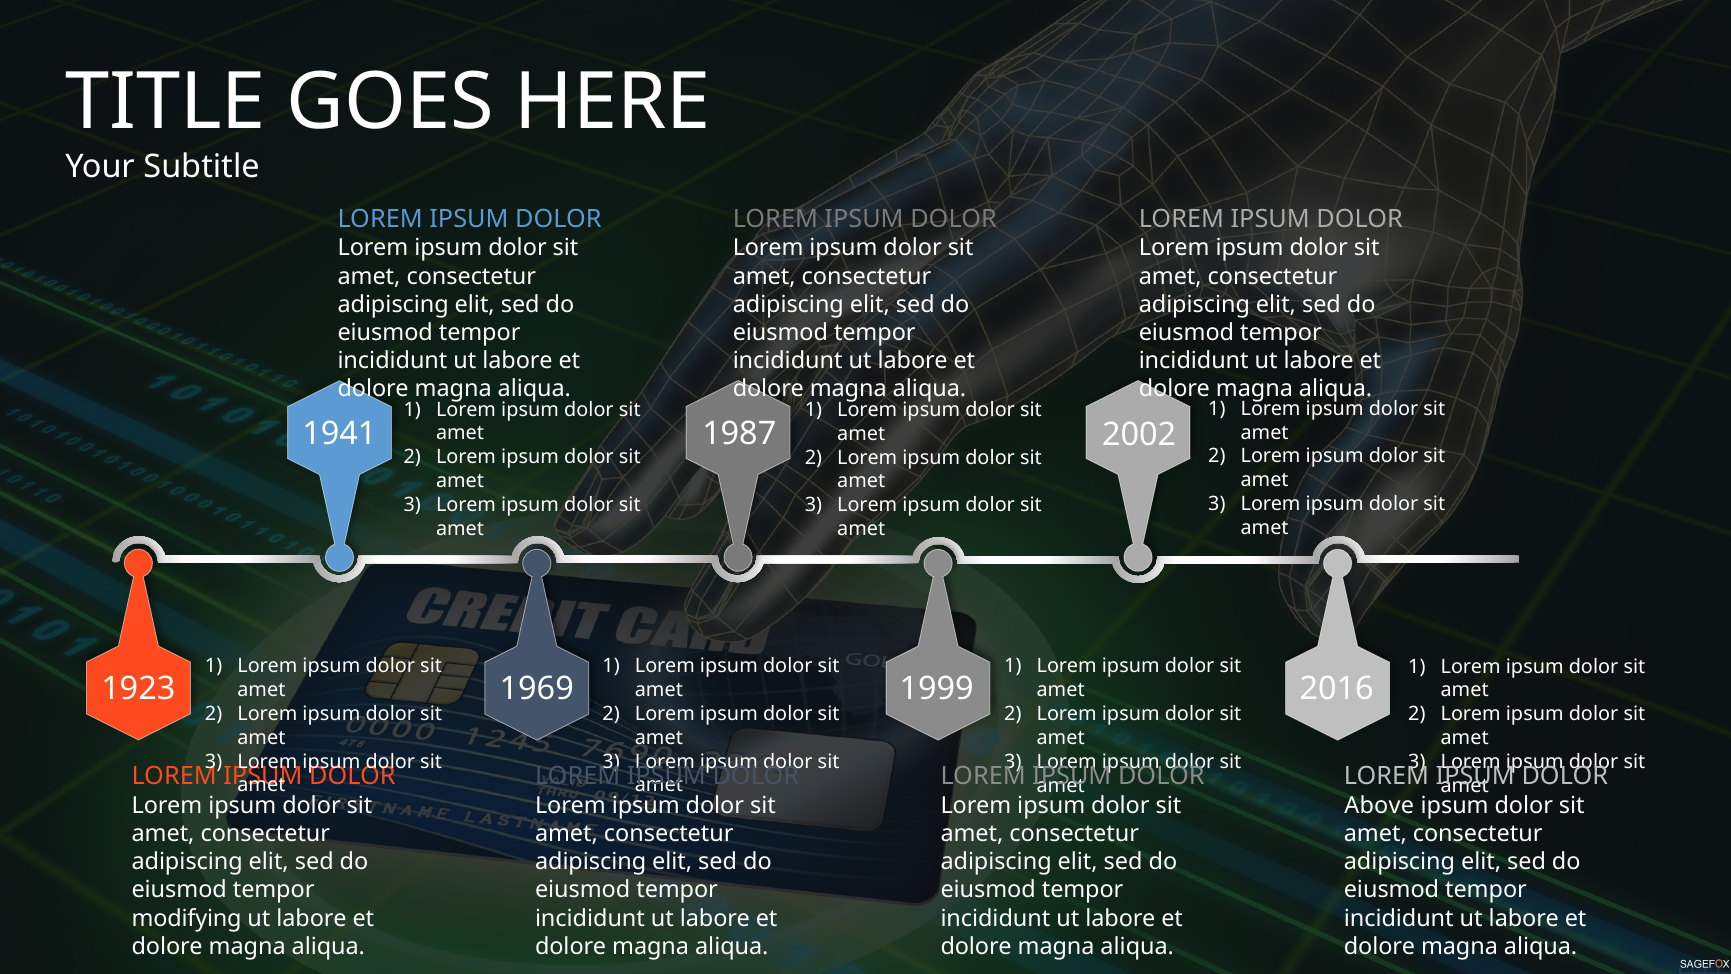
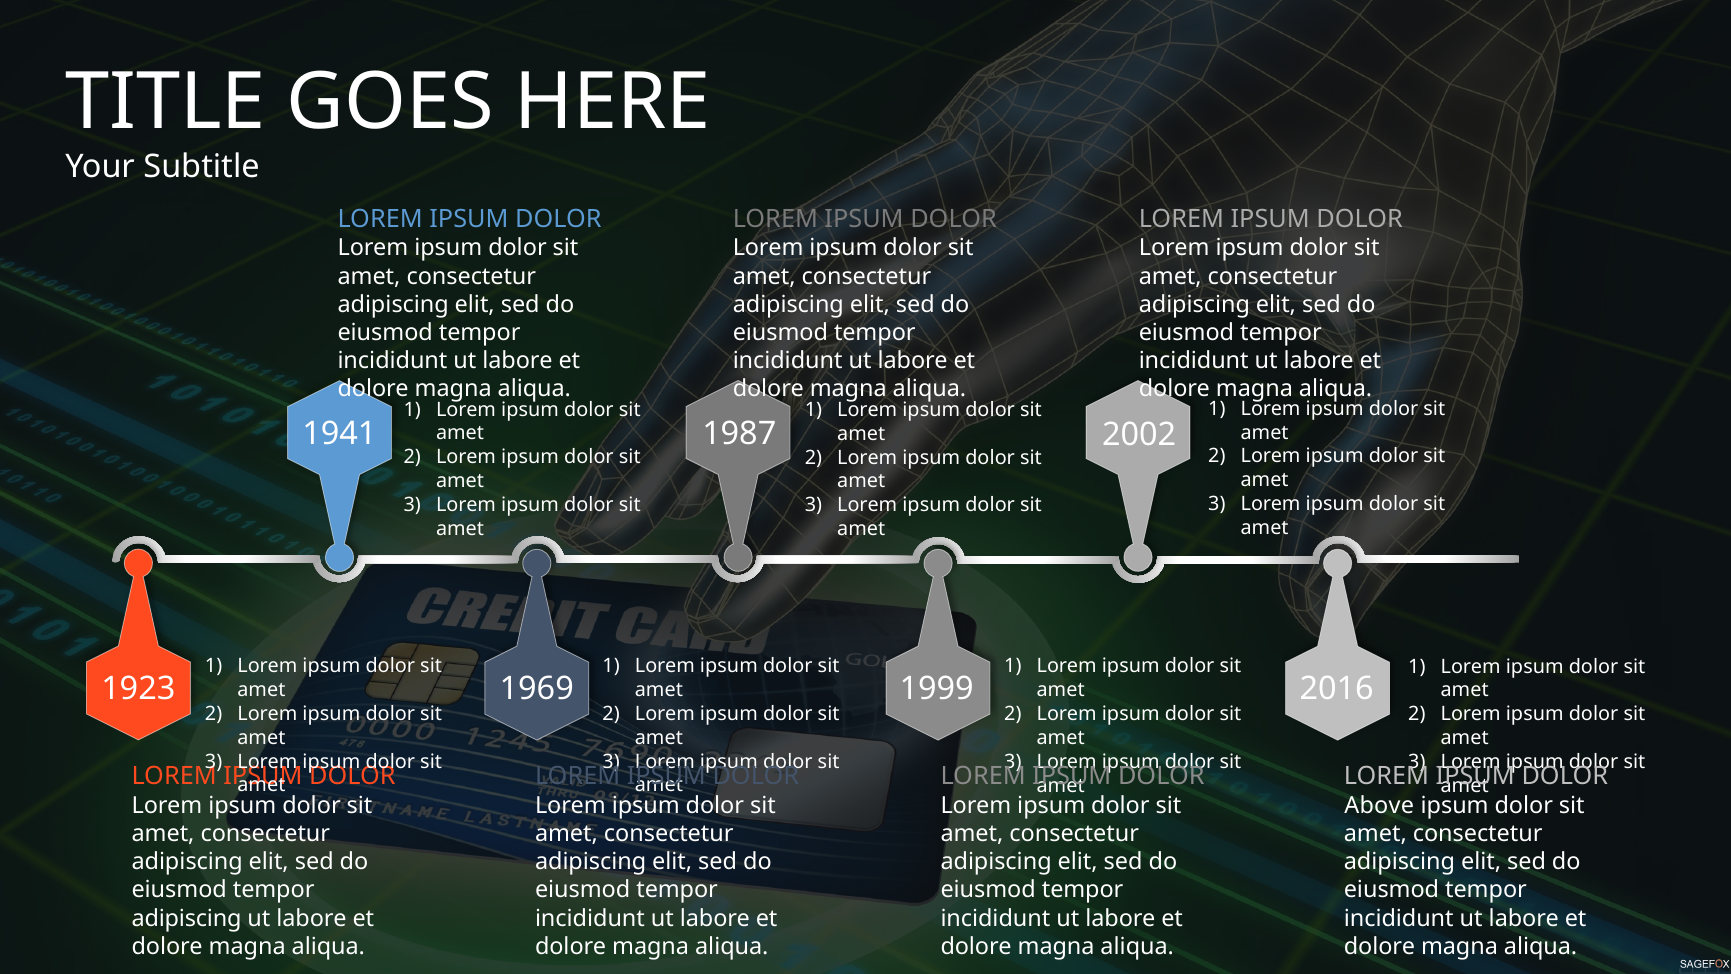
modifying: modifying -> adipiscing (187, 918)
